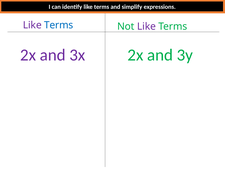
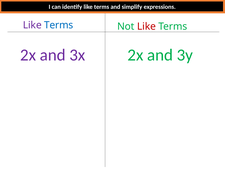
Like colour: purple -> red (146, 26)
